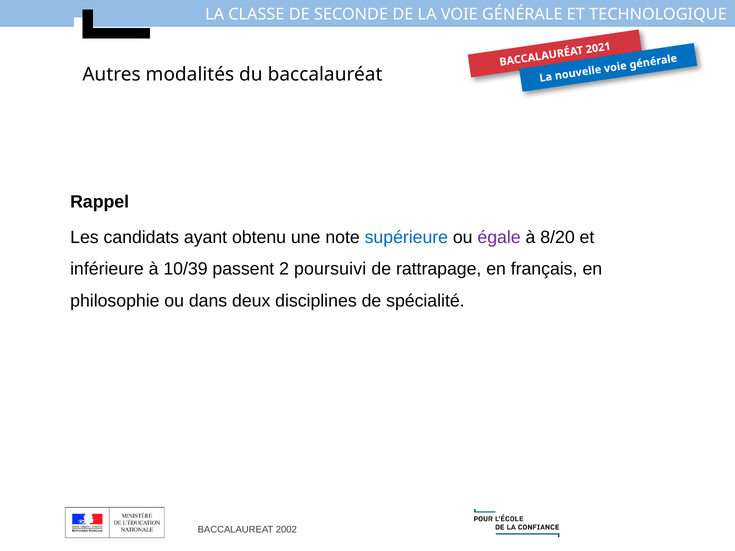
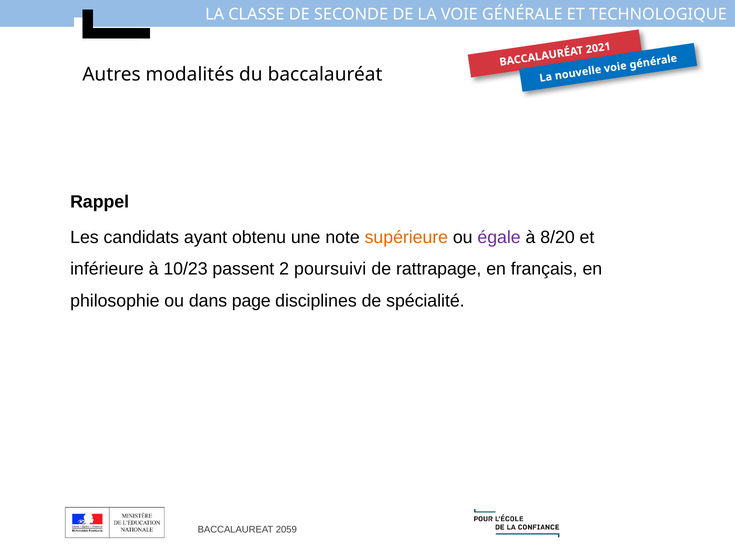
supérieure colour: blue -> orange (406, 237)
10/39: 10/39 -> 10/23 (185, 269)
deux: deux -> page (251, 301)
2002: 2002 -> 2059 (286, 530)
